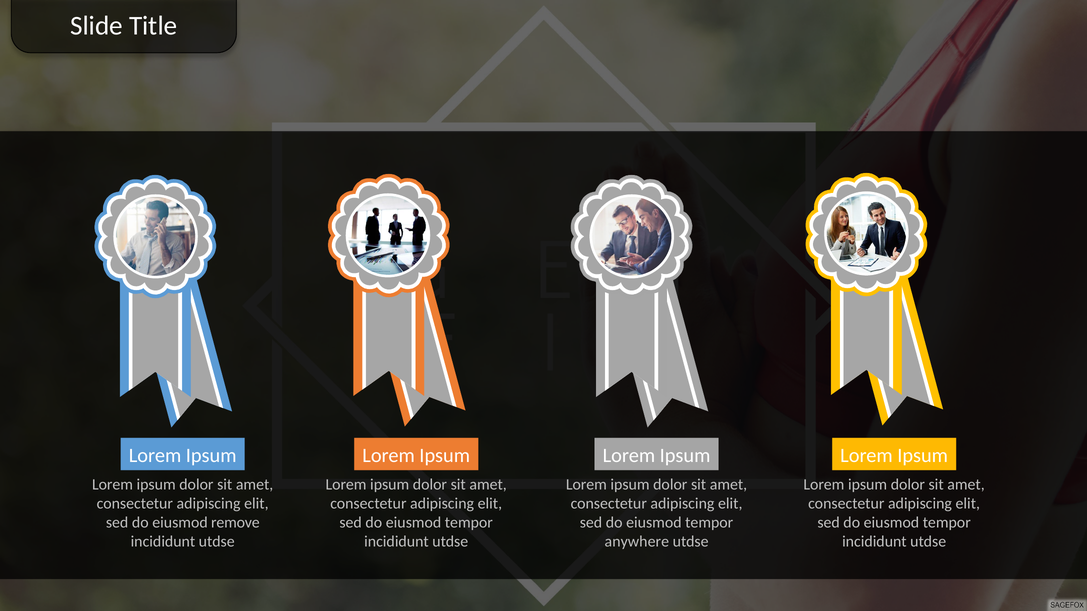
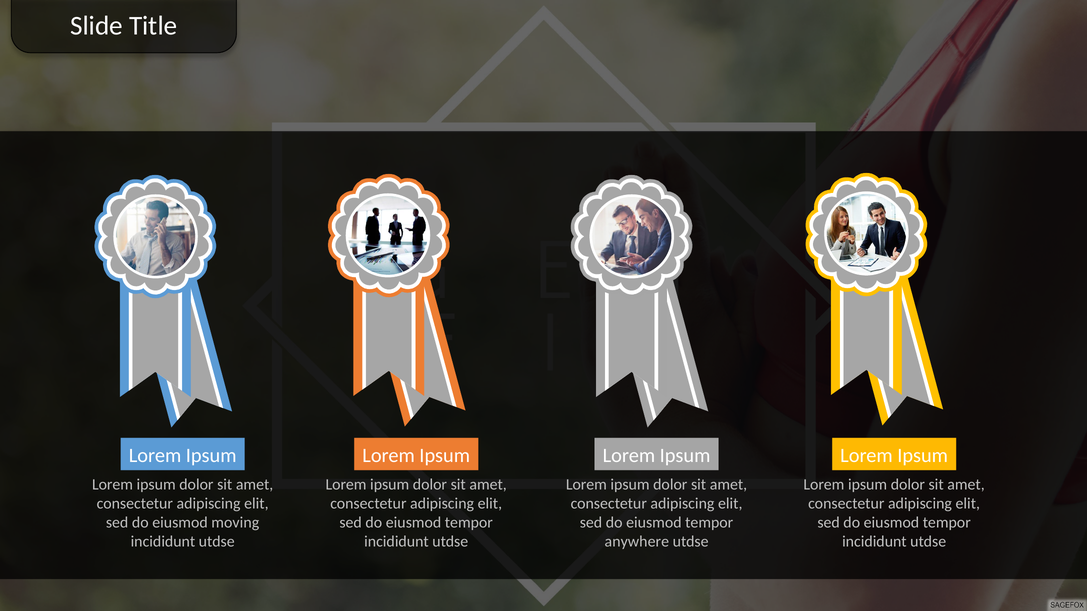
remove: remove -> moving (235, 523)
